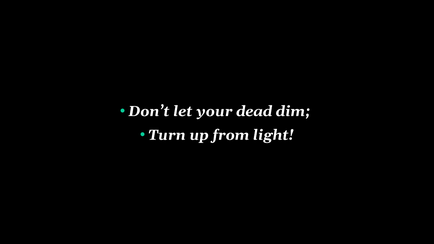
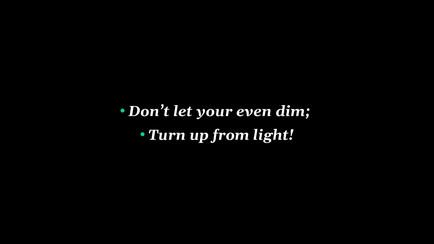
dead: dead -> even (254, 111)
